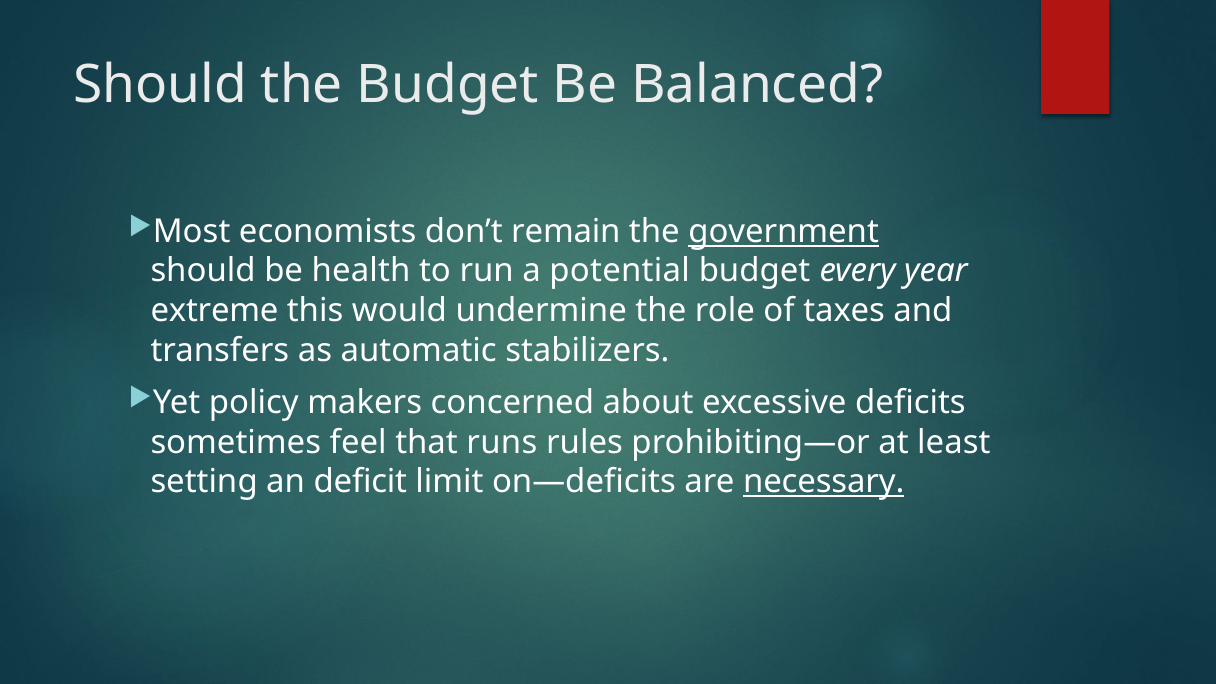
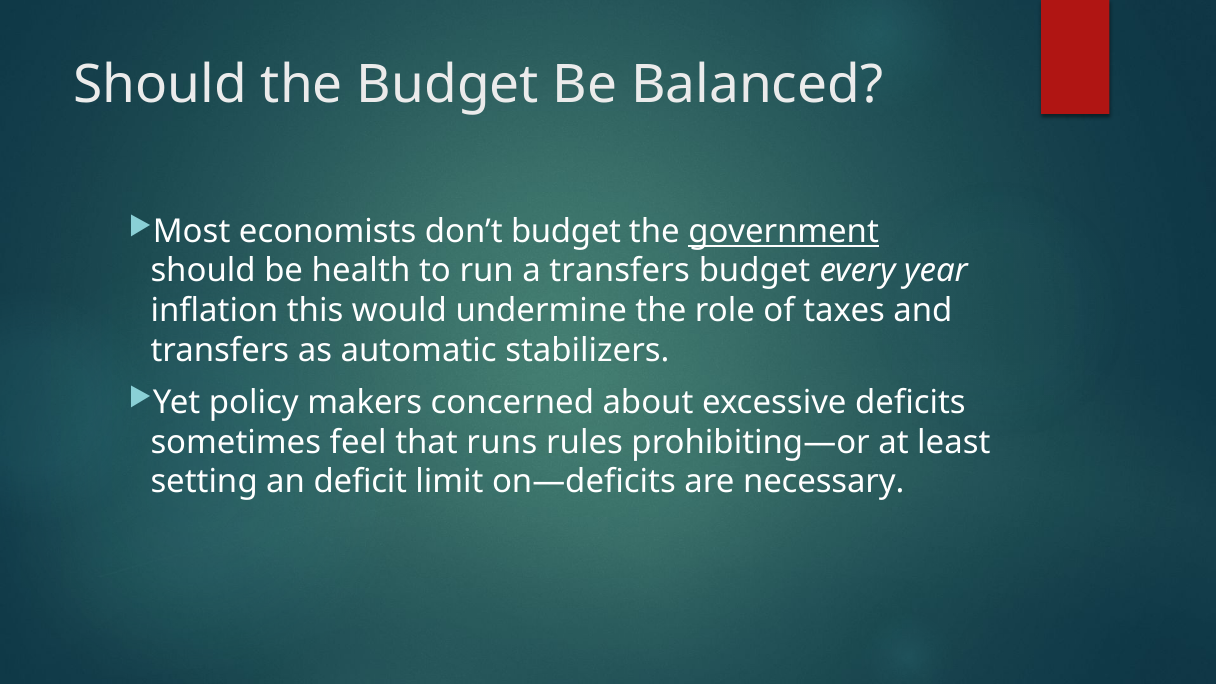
don’t remain: remain -> budget (566, 231)
a potential: potential -> transfers (620, 271)
extreme: extreme -> inflation (214, 311)
necessary underline: present -> none (824, 482)
